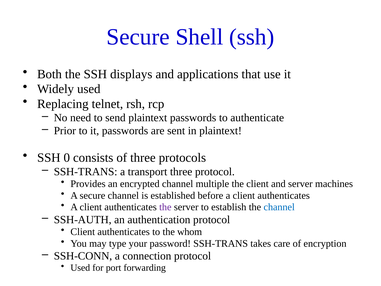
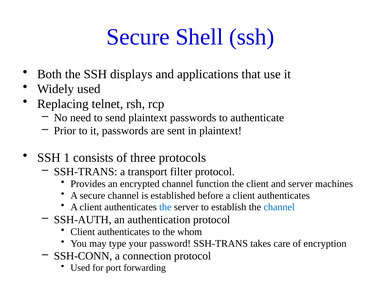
0: 0 -> 1 (67, 158)
transport three: three -> filter (181, 171)
multiple: multiple -> function (212, 184)
the colour: purple -> blue (165, 207)
